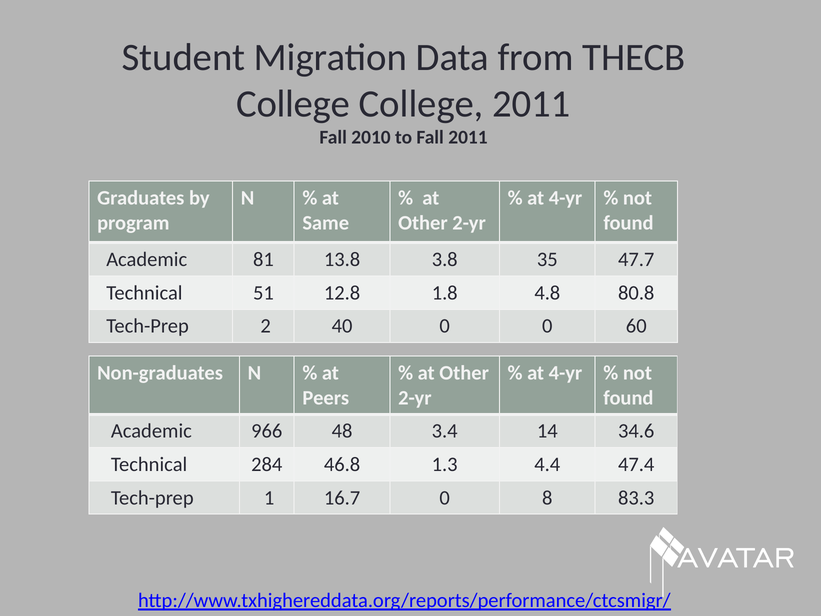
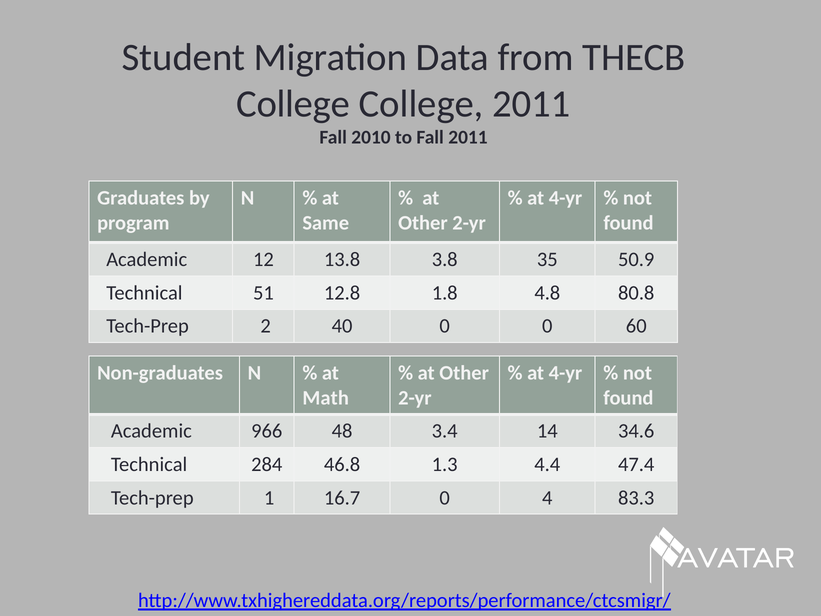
81: 81 -> 12 (263, 260)
47.7: 47.7 -> 50.9 (636, 260)
Peers: Peers -> Math (326, 398)
8: 8 -> 4 (547, 498)
